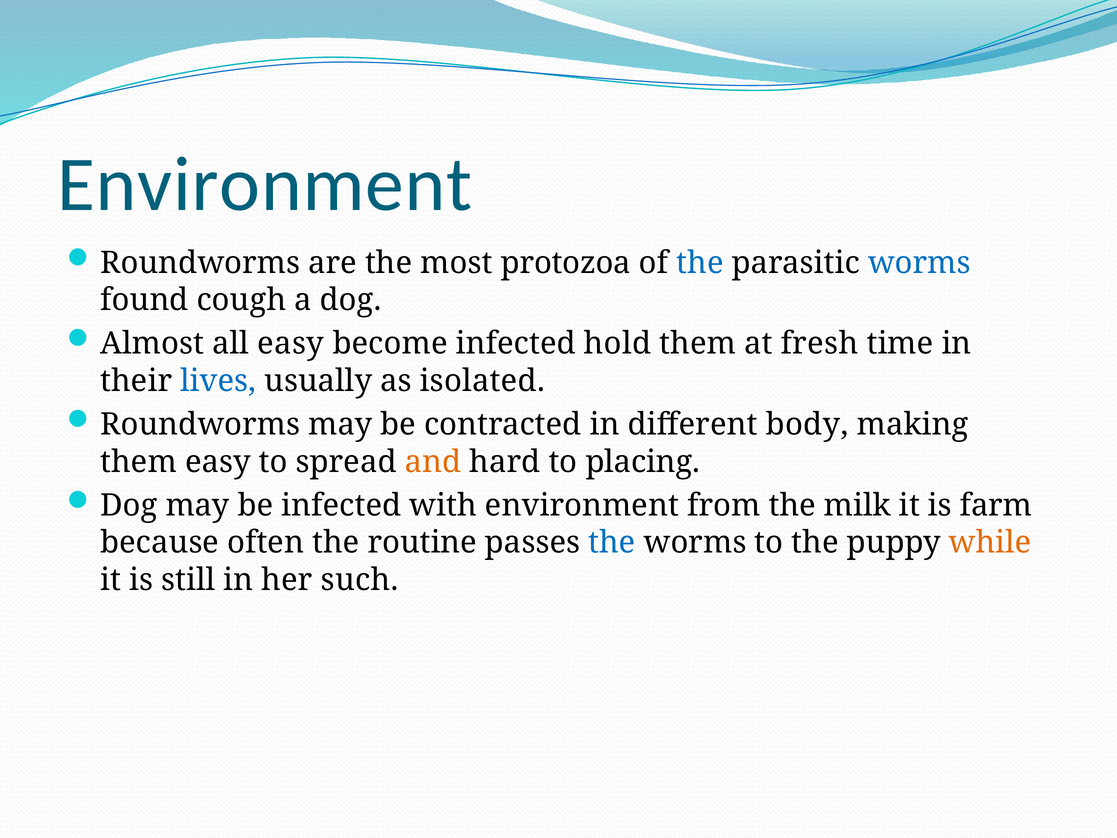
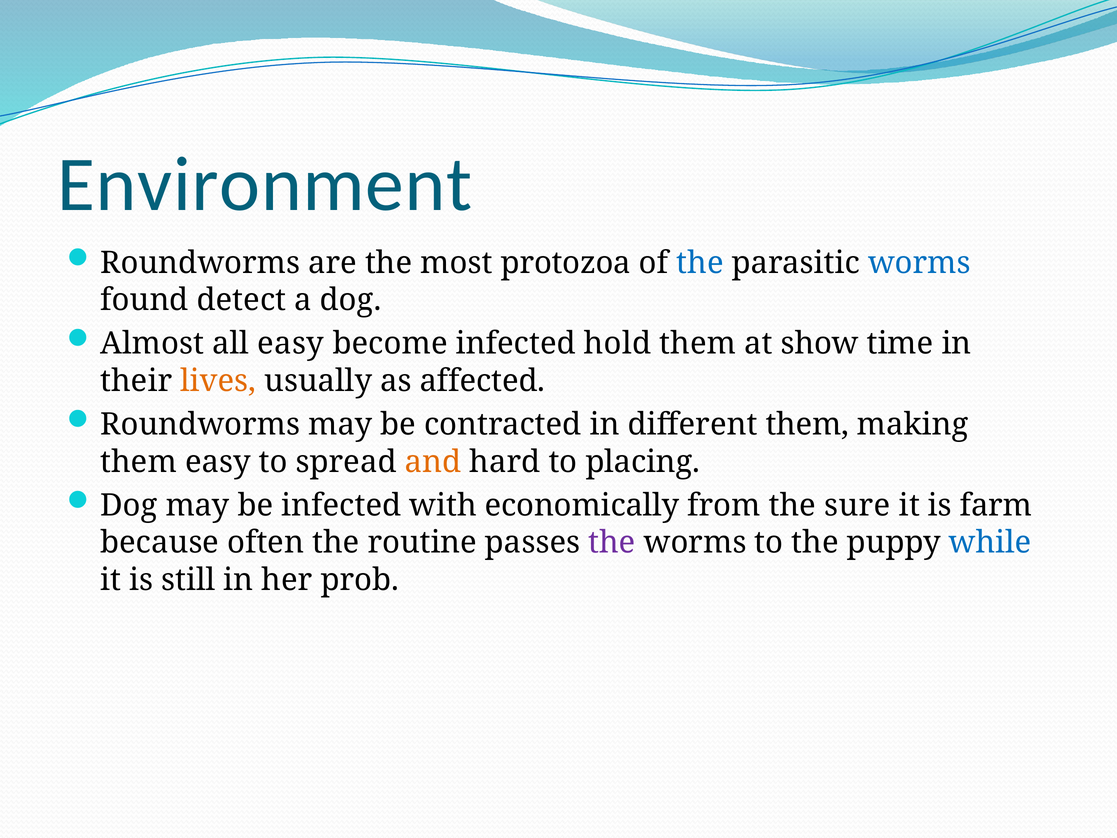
cough: cough -> detect (241, 300)
fresh: fresh -> show (820, 344)
lives colour: blue -> orange (218, 381)
isolated: isolated -> affected (482, 381)
different body: body -> them (807, 424)
with environment: environment -> economically (582, 505)
milk: milk -> sure (857, 505)
the colour: blue -> purple (612, 542)
while colour: orange -> blue (990, 542)
such: such -> prob (360, 580)
